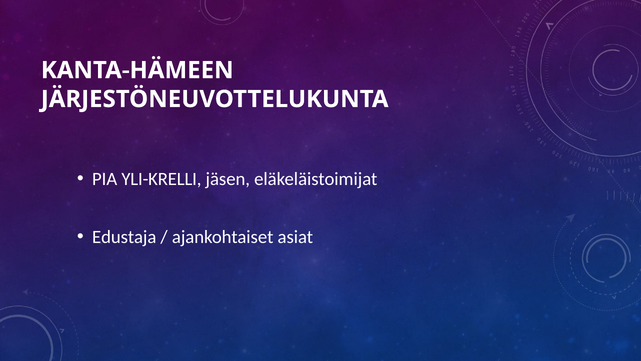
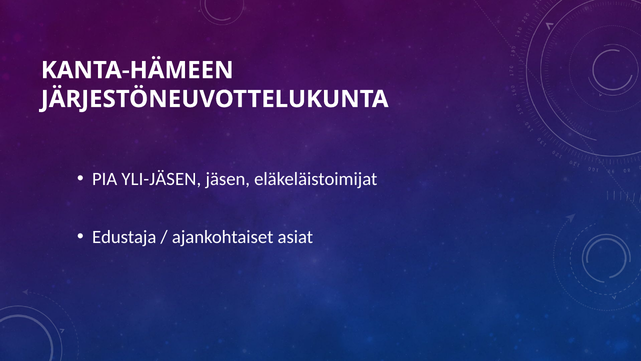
YLI-KRELLI: YLI-KRELLI -> YLI-JÄSEN (161, 179)
